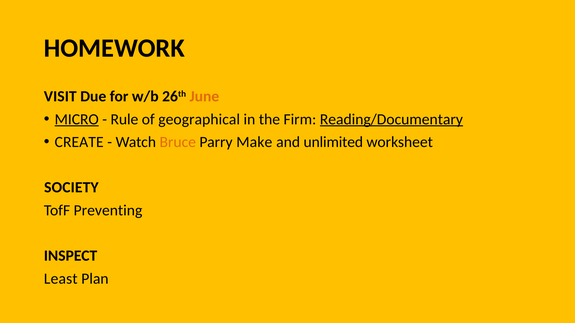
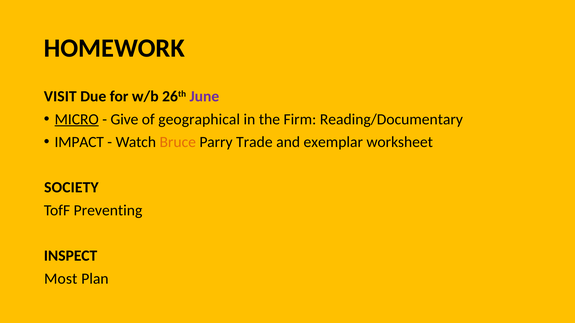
June colour: orange -> purple (204, 97)
Rule: Rule -> Give (124, 119)
Reading/Documentary underline: present -> none (391, 119)
CREATE: CREATE -> IMPACT (79, 142)
Make: Make -> Trade (254, 142)
unlimited: unlimited -> exemplar (333, 142)
Least: Least -> Most (61, 279)
